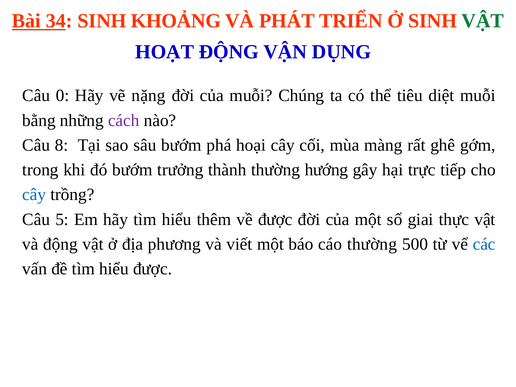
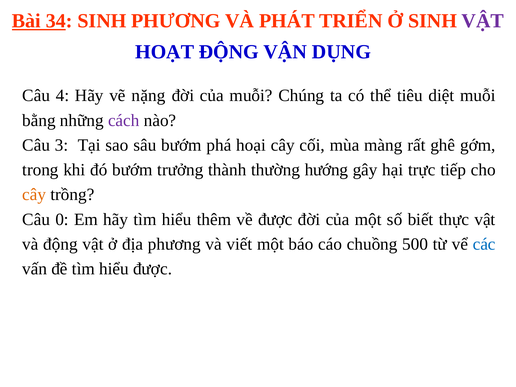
SINH KHOẢNG: KHOẢNG -> PHƯƠNG (176, 21)
VẬT colour: green -> purple (483, 21)
0: 0 -> 4 (62, 96)
8: 8 -> 3 (62, 145)
cây colour: blue -> orange (34, 195)
5: 5 -> 0 (62, 219)
giai: giai -> biết (421, 219)
cáo thường: thường -> chuồng (372, 244)
